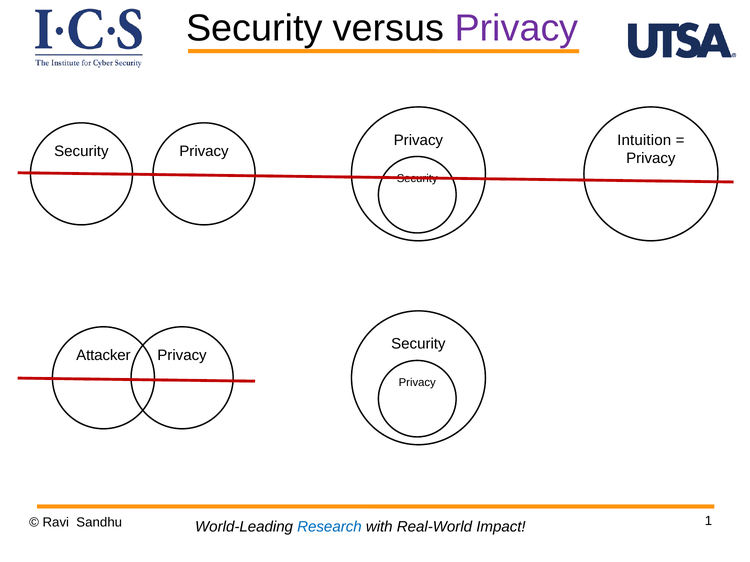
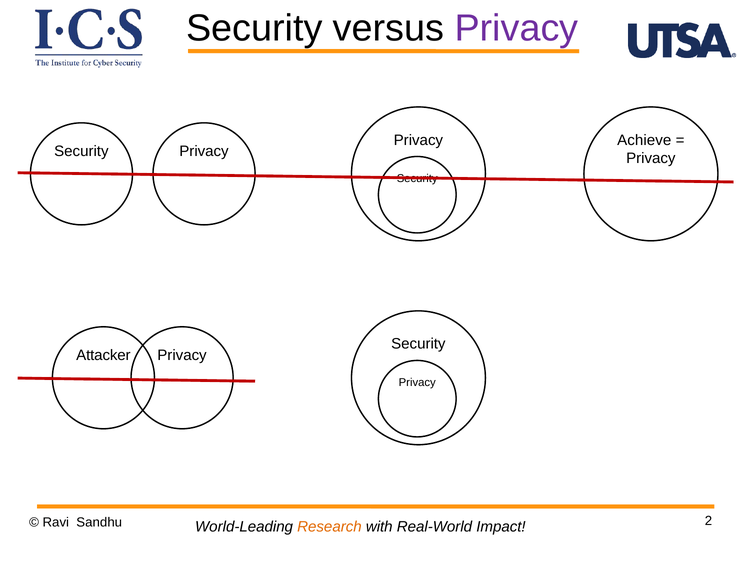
Intuition: Intuition -> Achieve (644, 140)
1: 1 -> 2 (708, 521)
Research colour: blue -> orange (329, 527)
